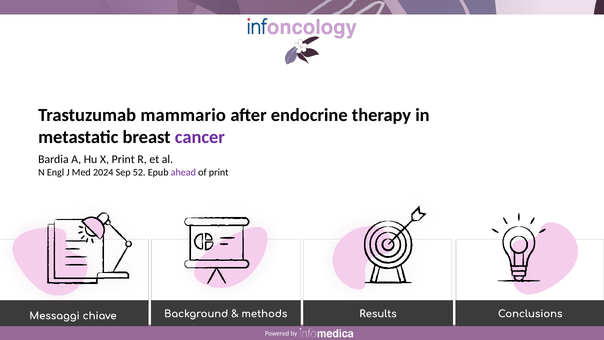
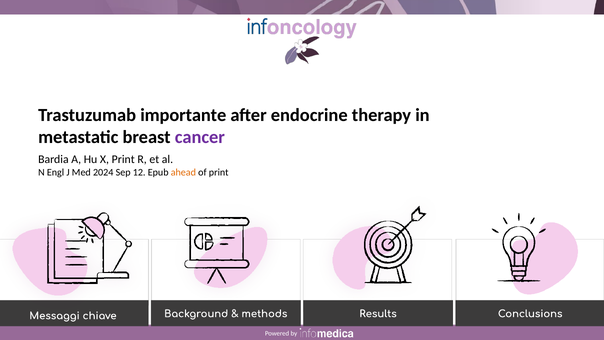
mammario: mammario -> importante (183, 115)
52: 52 -> 12 (139, 172)
ahead colour: purple -> orange (183, 172)
